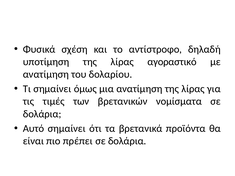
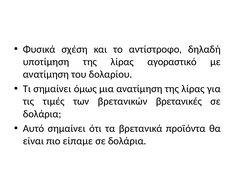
νομίσματα: νομίσματα -> βρετανικές (179, 102)
πρέπει: πρέπει -> είπαμε (78, 141)
